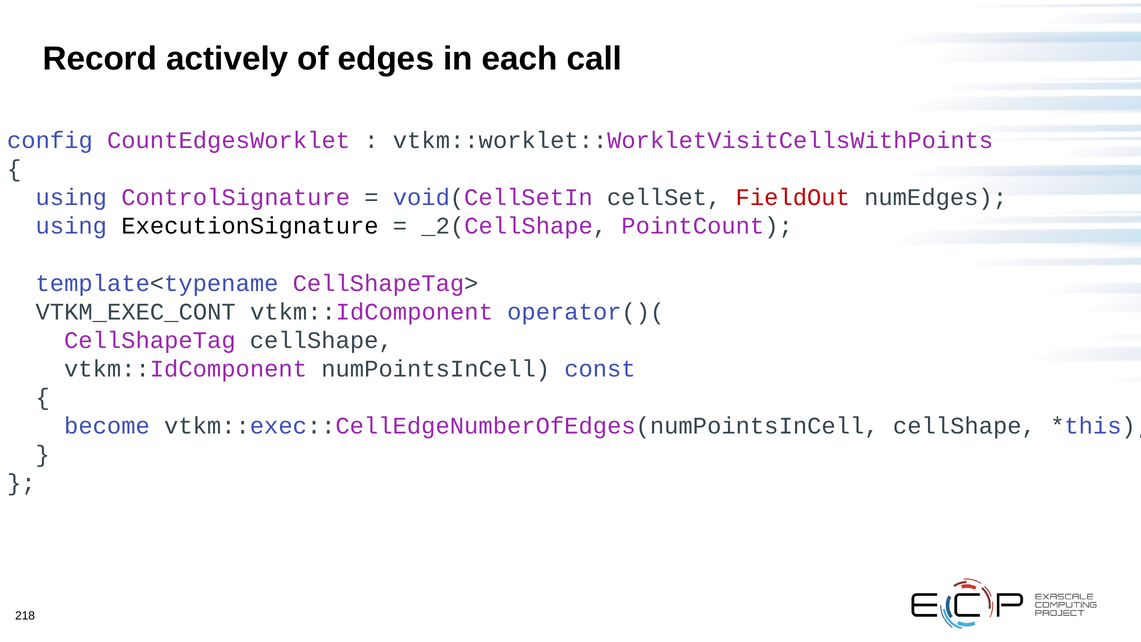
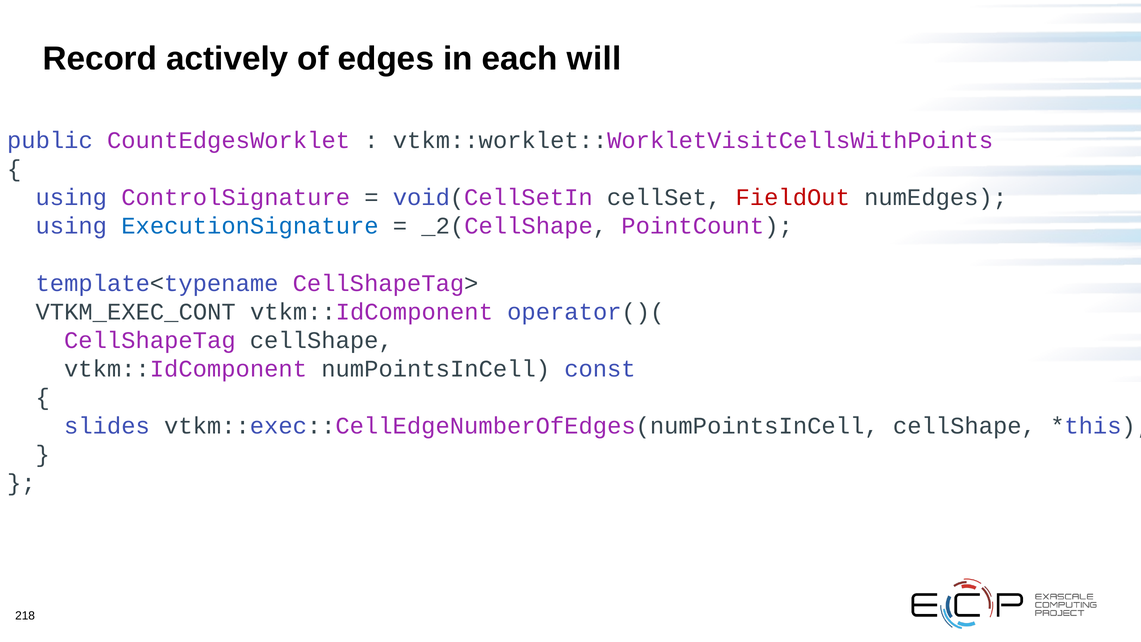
call: call -> will (594, 59)
config: config -> public (50, 140)
ExecutionSignature colour: black -> blue (250, 226)
become: become -> slides (107, 426)
